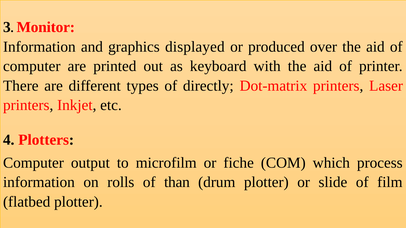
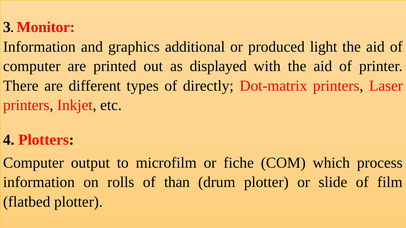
displayed: displayed -> additional (195, 47)
over: over -> light (324, 47)
keyboard: keyboard -> displayed (218, 66)
